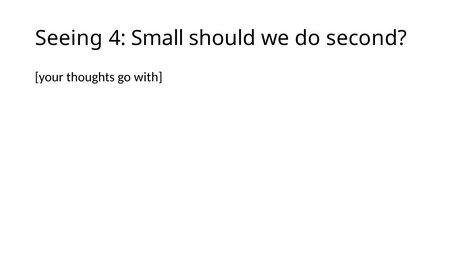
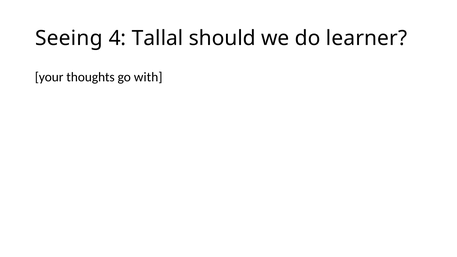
Small: Small -> Tallal (158, 38)
second: second -> learner (367, 38)
